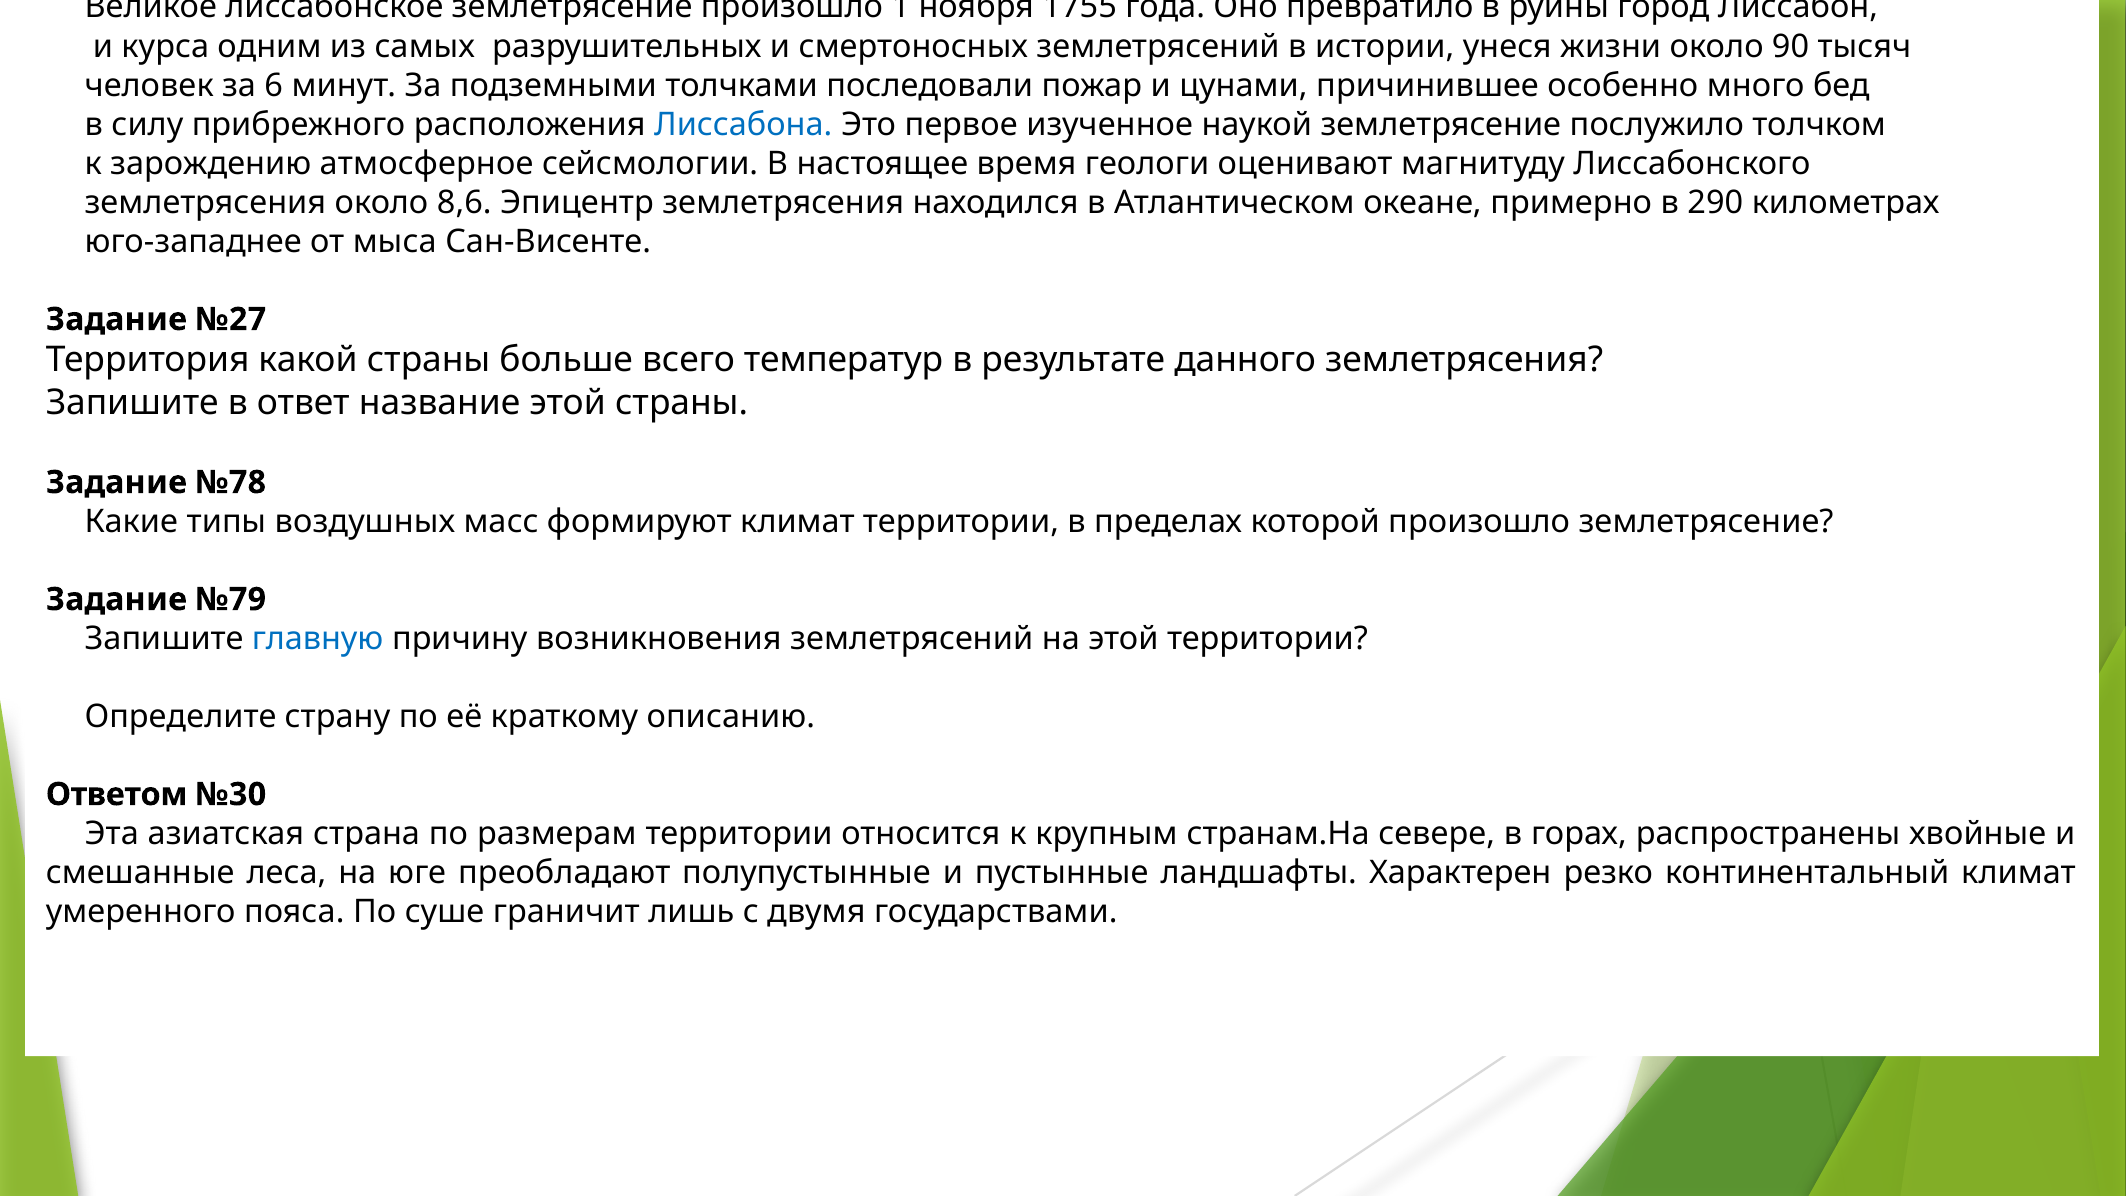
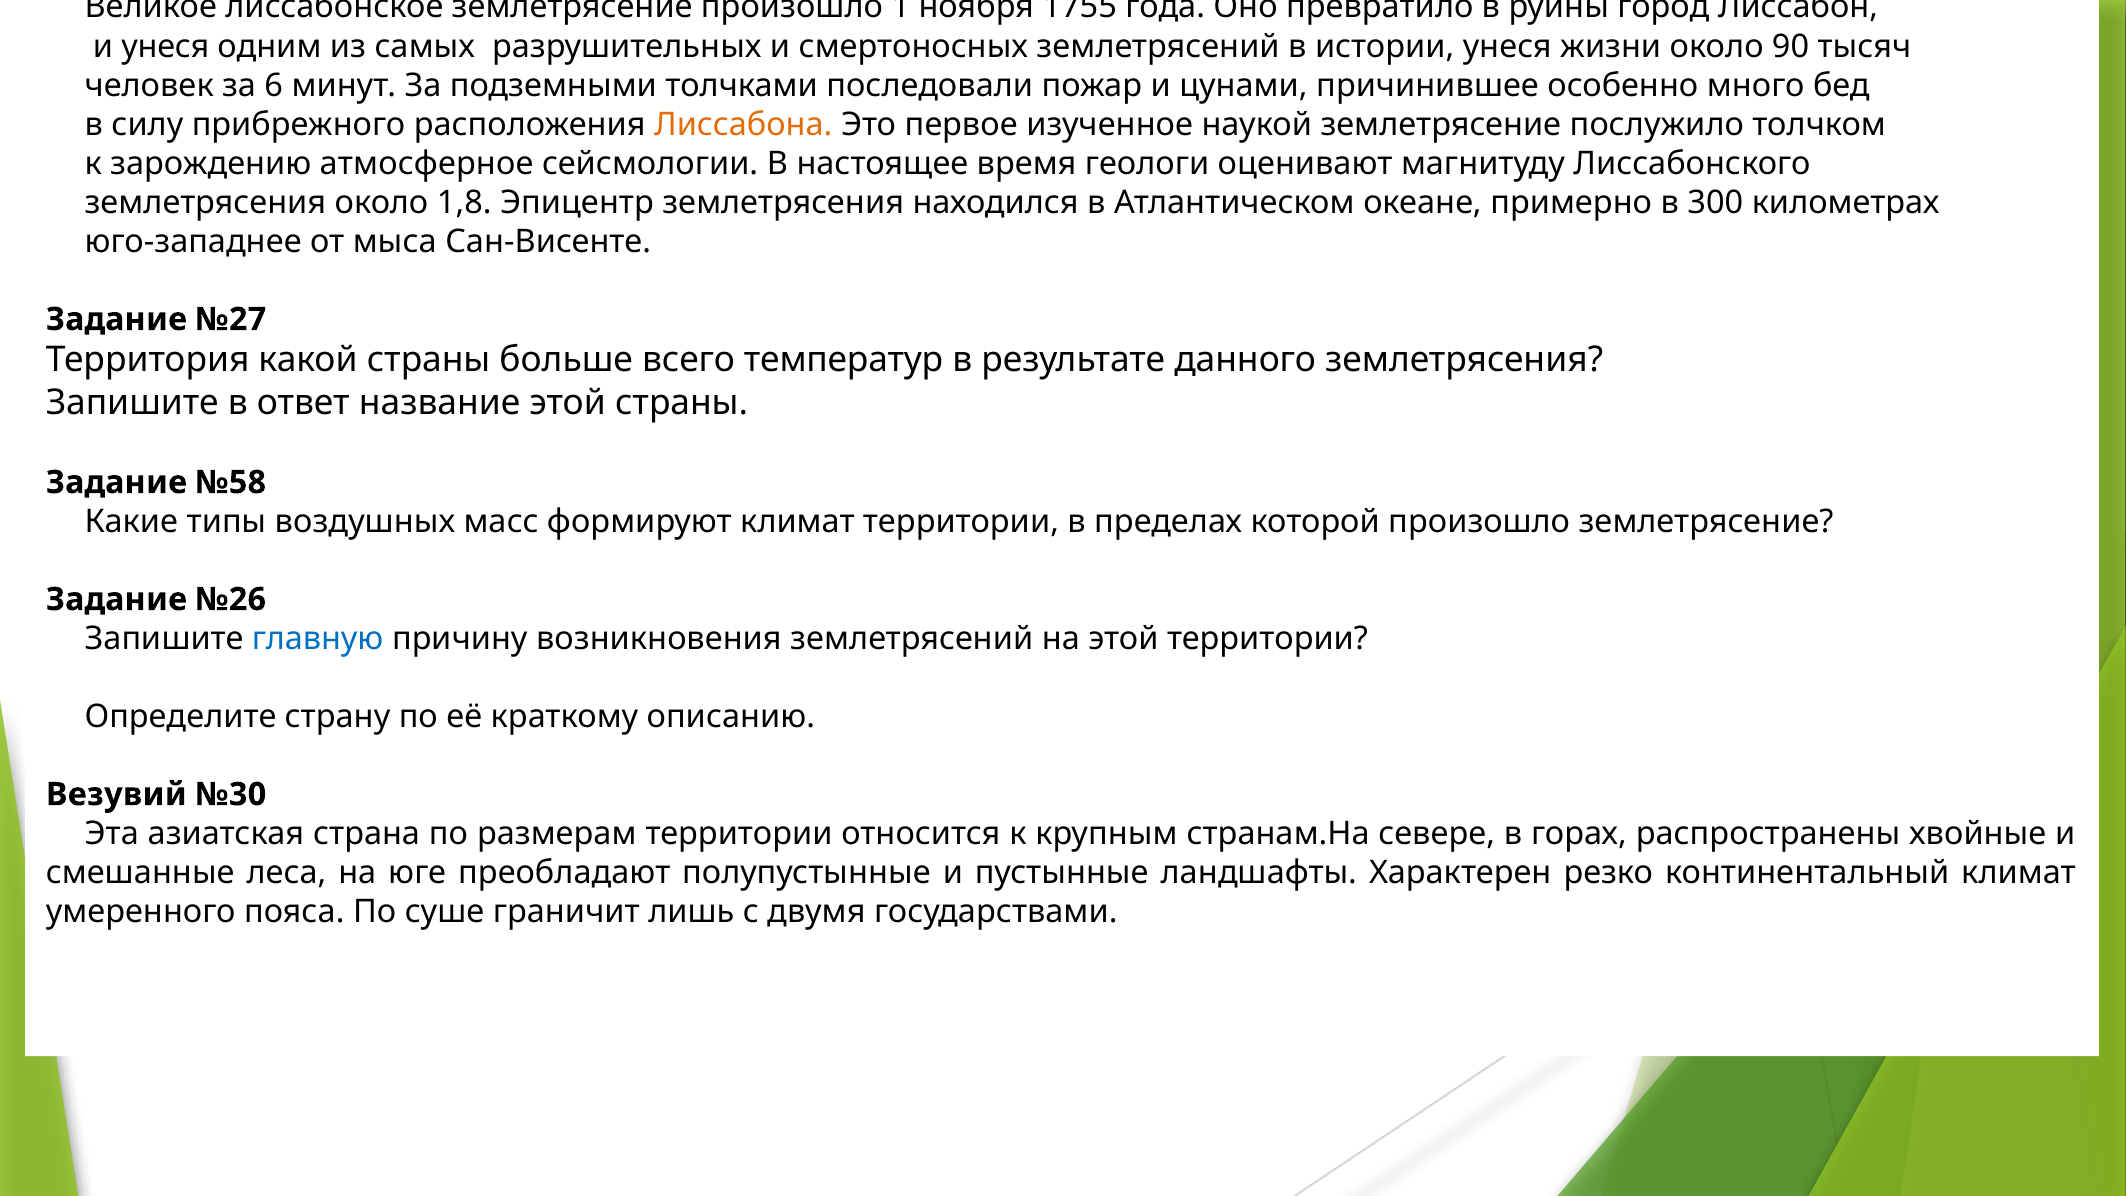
и курса: курса -> унеся (165, 46)
Лиссабона colour: blue -> orange (743, 124)
8,6: 8,6 -> 1,8 (464, 202)
290: 290 -> 300 (1715, 202)
№78: №78 -> №58 (231, 482)
№79: №79 -> №26 (231, 599)
Ответом: Ответом -> Везувий (116, 794)
